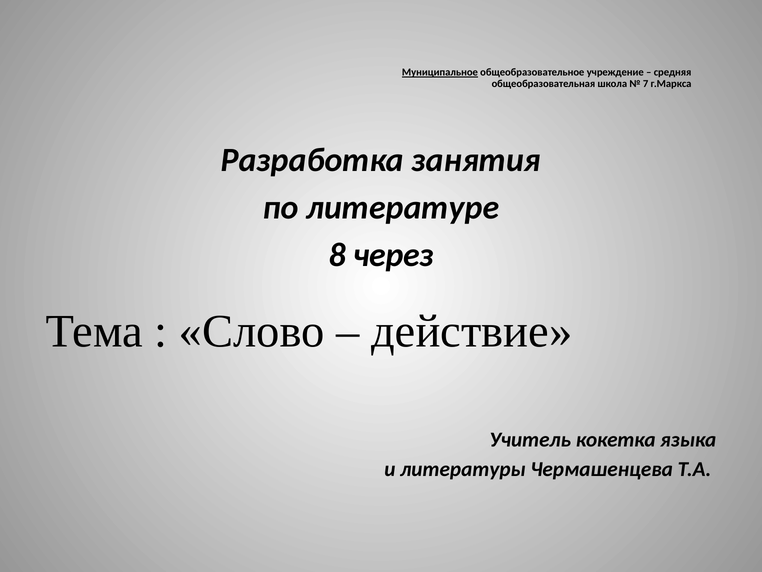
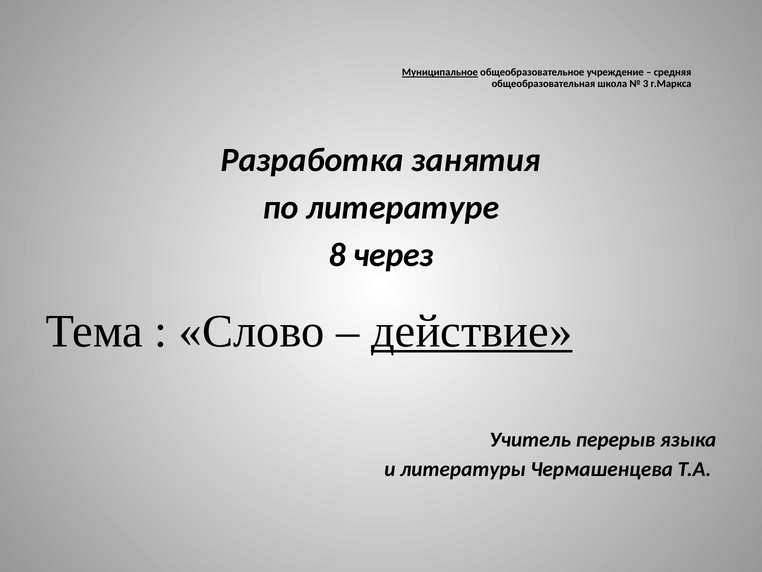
7: 7 -> 3 (646, 84)
действие underline: none -> present (472, 331)
кокетка: кокетка -> перерыв (616, 439)
